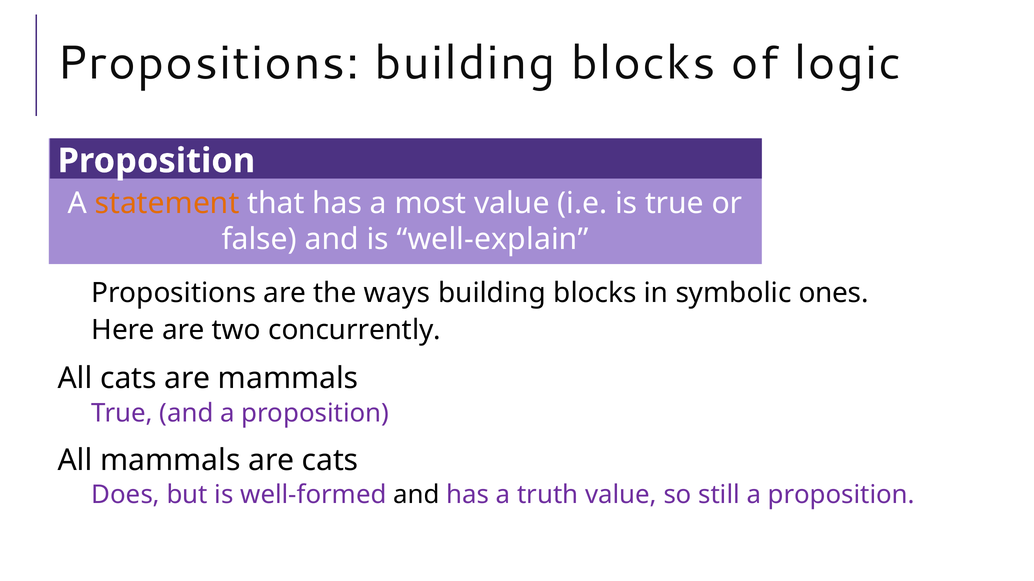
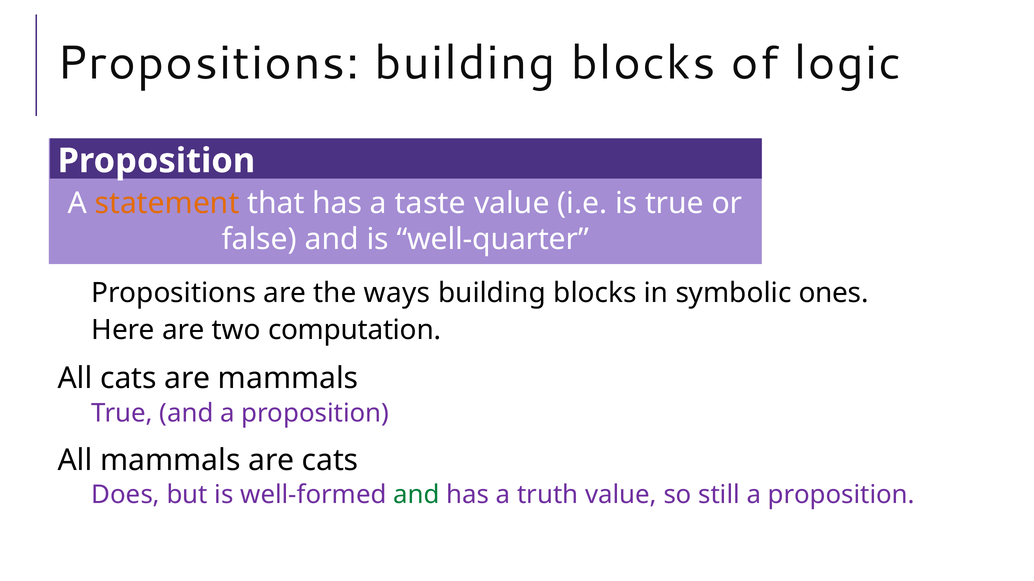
most: most -> taste (430, 204)
well-explain: well-explain -> well-quarter (493, 240)
concurrently: concurrently -> computation (355, 330)
and colour: black -> green (416, 495)
